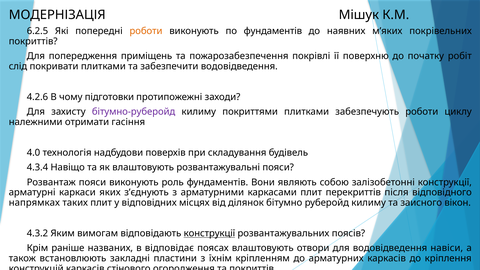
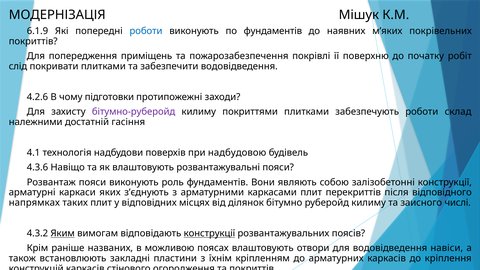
6.2.5: 6.2.5 -> 6.1.9 (37, 31)
роботи colour: orange -> blue (146, 31)
циклу: циклу -> склад (458, 112)
отримати: отримати -> достатній (87, 122)
4.0: 4.0 -> 4.1 (33, 153)
складування: складування -> надбудовою (237, 153)
4.3.4: 4.3.4 -> 4.3.6 (37, 167)
вікон: вікон -> числі (458, 203)
Яким underline: none -> present (63, 233)
відповідає: відповідає -> можливою (170, 248)
